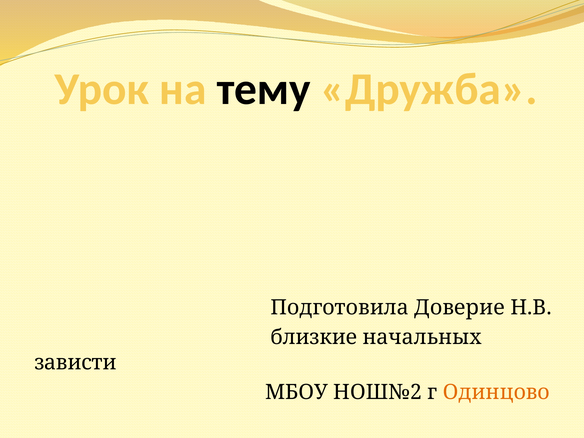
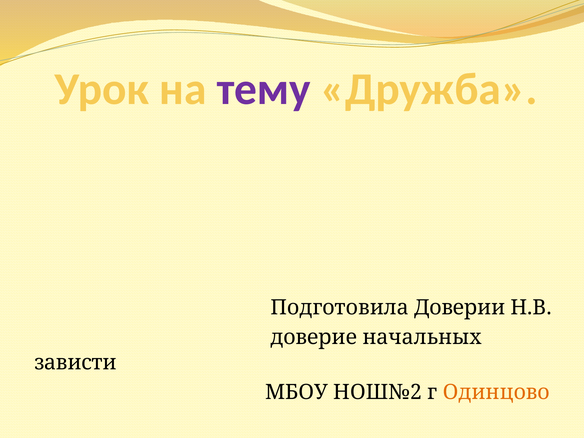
тему colour: black -> purple (264, 89)
Доверие: Доверие -> Доверии (460, 308)
близкие: близкие -> доверие (314, 337)
